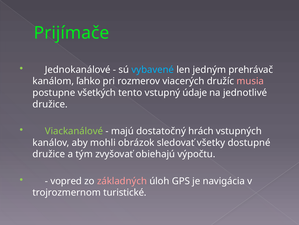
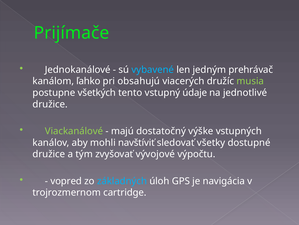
rozmerov: rozmerov -> obsahujú (139, 81)
musia colour: pink -> light green (250, 81)
hrách: hrách -> výške (201, 131)
obrázok: obrázok -> navštíviť (136, 142)
obiehajú: obiehajú -> vývojové (155, 154)
základných colour: pink -> light blue (122, 180)
turistické: turistické -> cartridge (125, 192)
